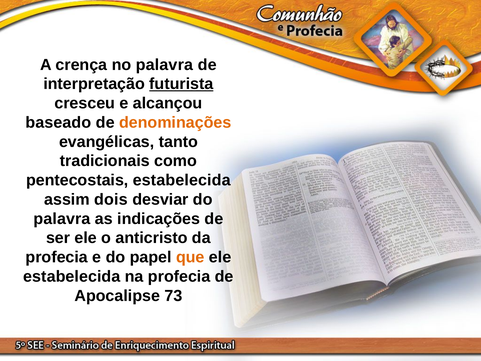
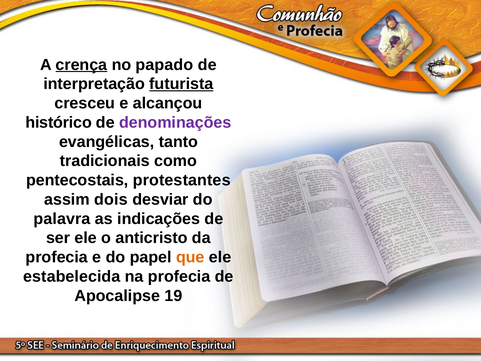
crença underline: none -> present (81, 65)
no palavra: palavra -> papado (165, 65)
baseado: baseado -> histórico (59, 122)
denominações colour: orange -> purple (175, 122)
pentecostais estabelecida: estabelecida -> protestantes (182, 180)
73: 73 -> 19 (173, 296)
